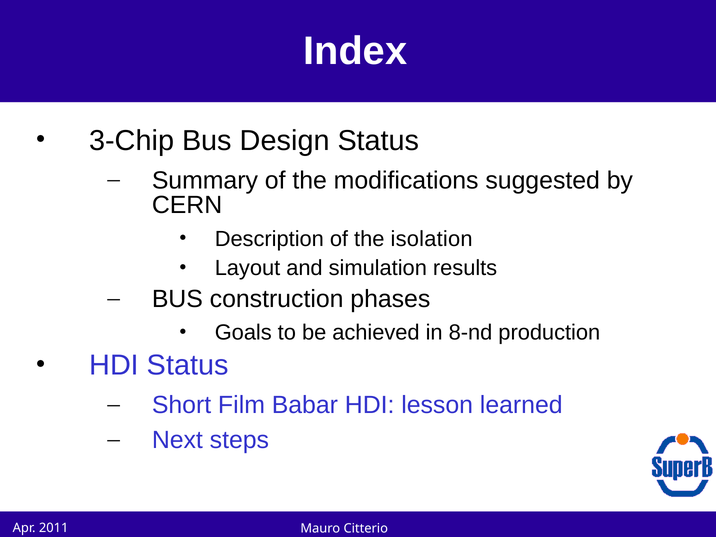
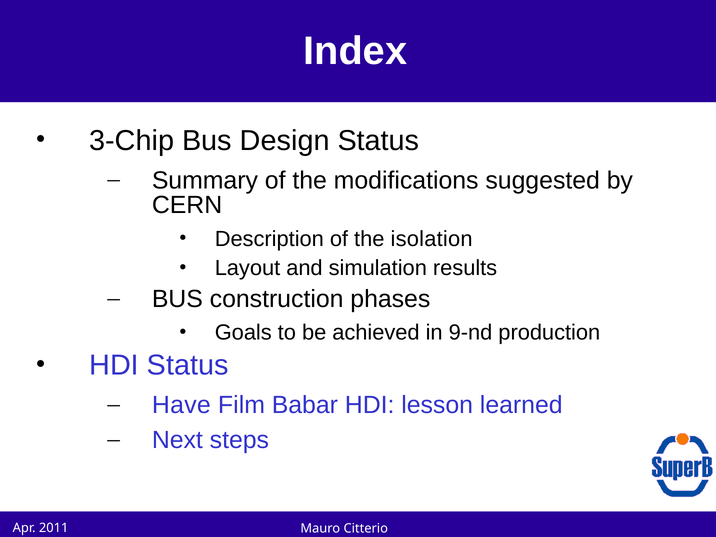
8-nd: 8-nd -> 9-nd (470, 333)
Short: Short -> Have (181, 405)
